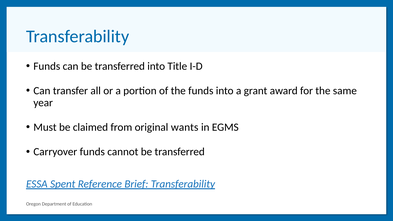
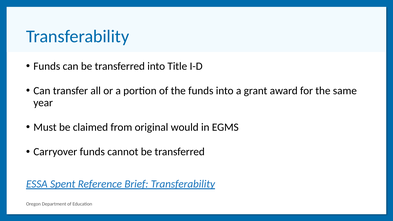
wants: wants -> would (185, 127)
